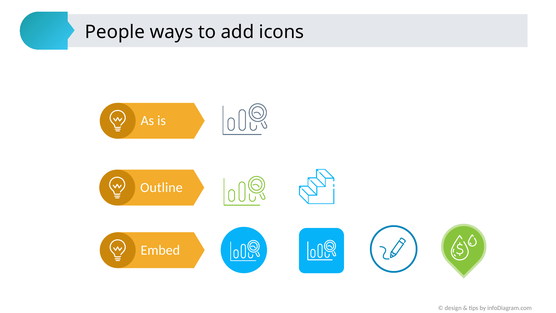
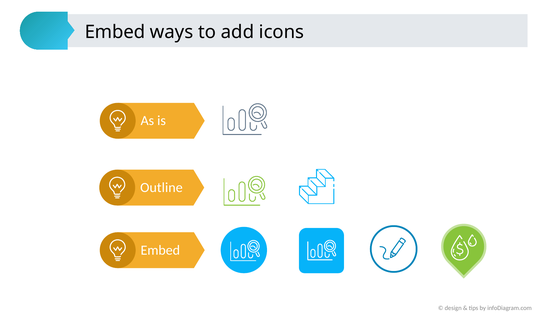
People: People -> Embed (115, 32)
